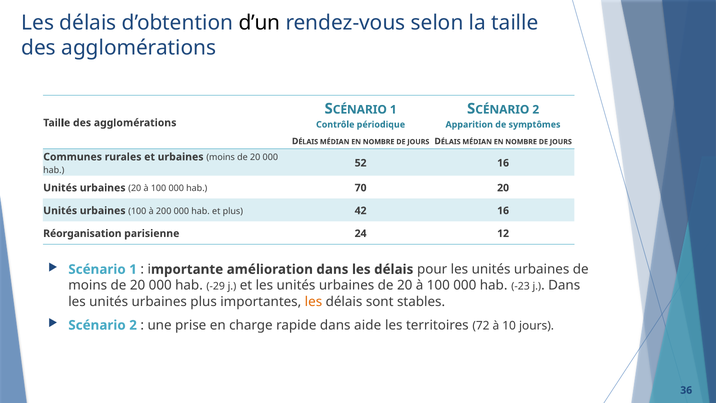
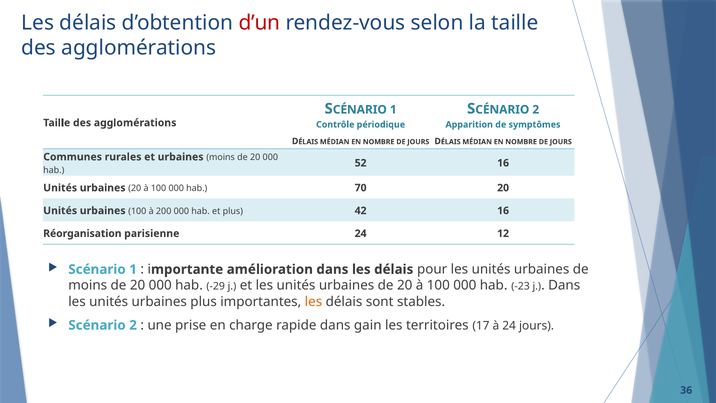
d’un colour: black -> red (259, 23)
aide: aide -> gain (368, 325)
72: 72 -> 17 (481, 326)
à 10: 10 -> 24 (509, 326)
